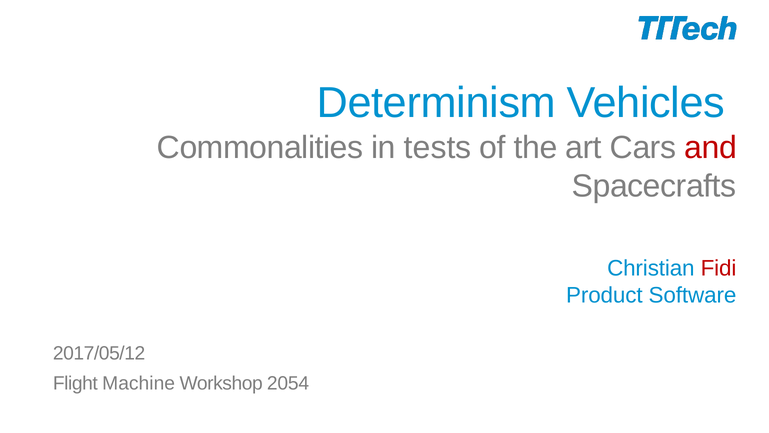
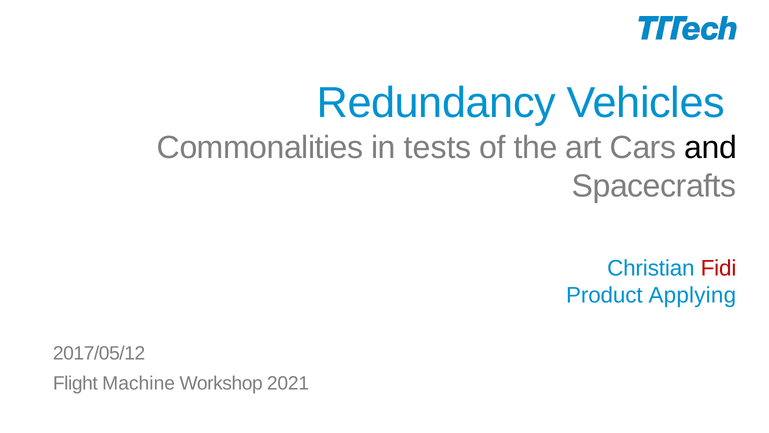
Determinism: Determinism -> Redundancy (436, 103)
and colour: red -> black (711, 147)
Software: Software -> Applying (692, 295)
2054: 2054 -> 2021 (288, 383)
